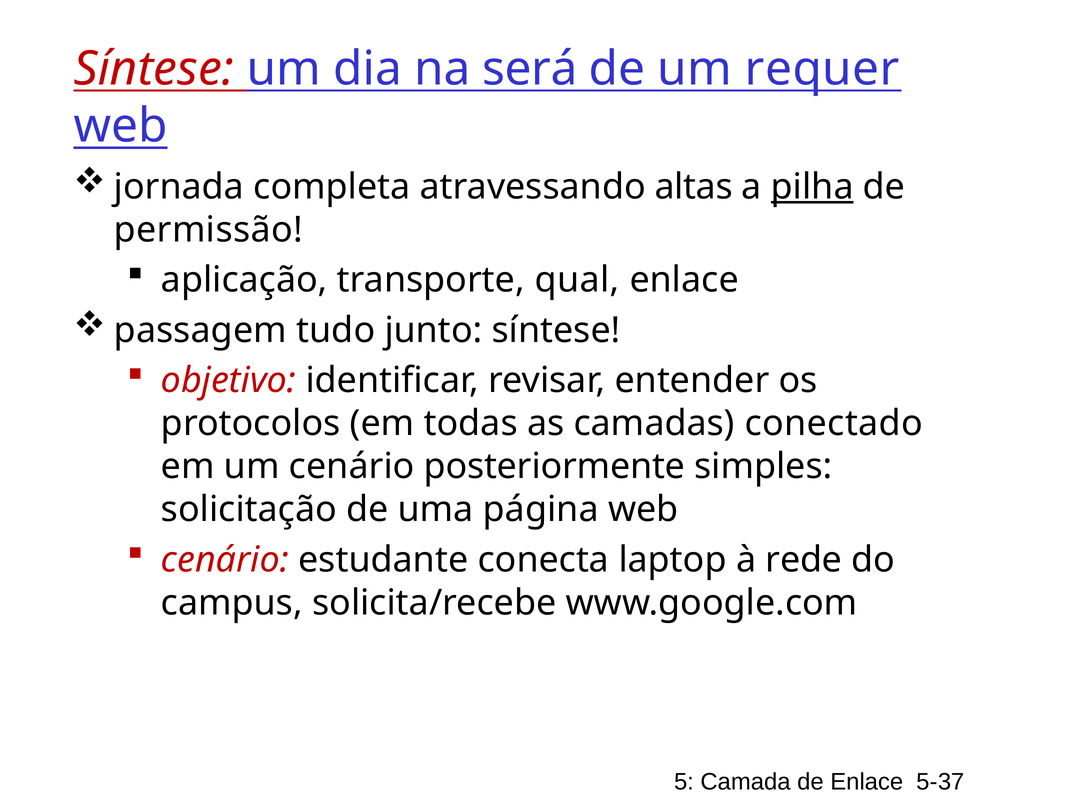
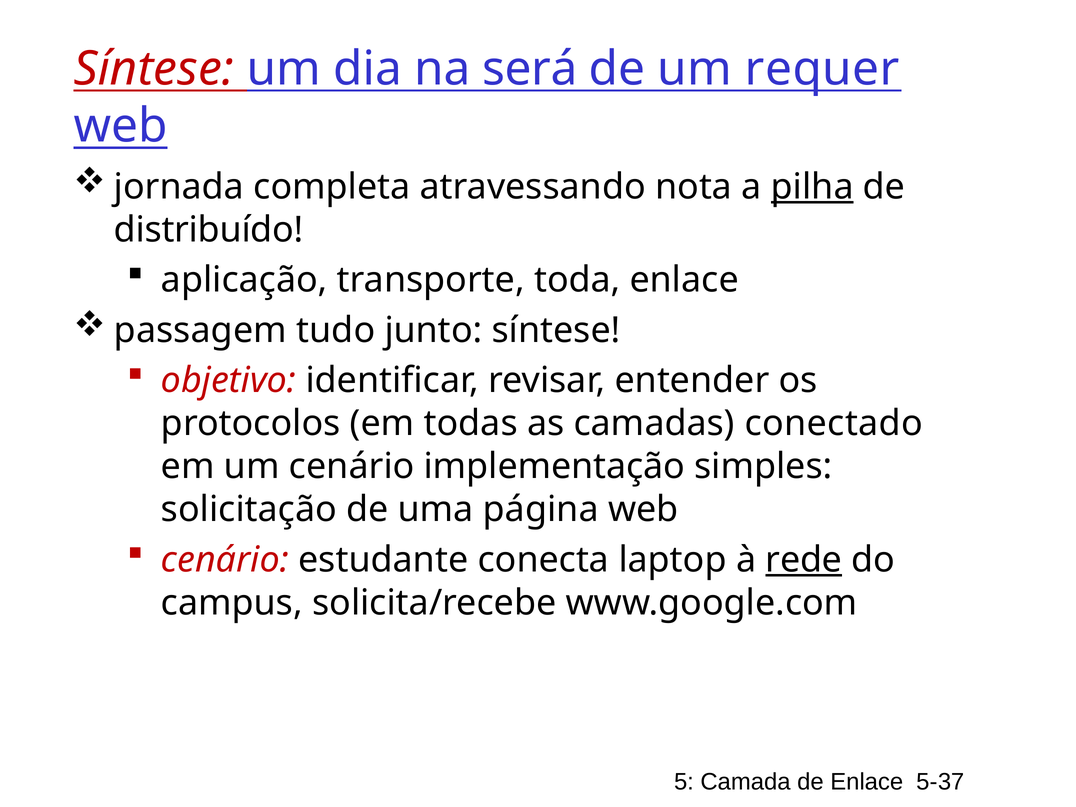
altas: altas -> nota (694, 187)
permissão: permissão -> distribuído (209, 230)
qual: qual -> toda (577, 280)
posteriormente: posteriormente -> implementação (554, 467)
rede underline: none -> present (804, 560)
